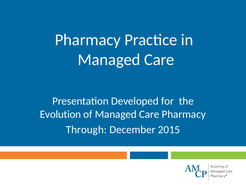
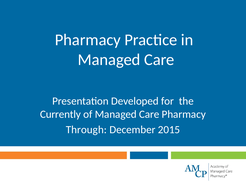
Evolution: Evolution -> Currently (60, 114)
